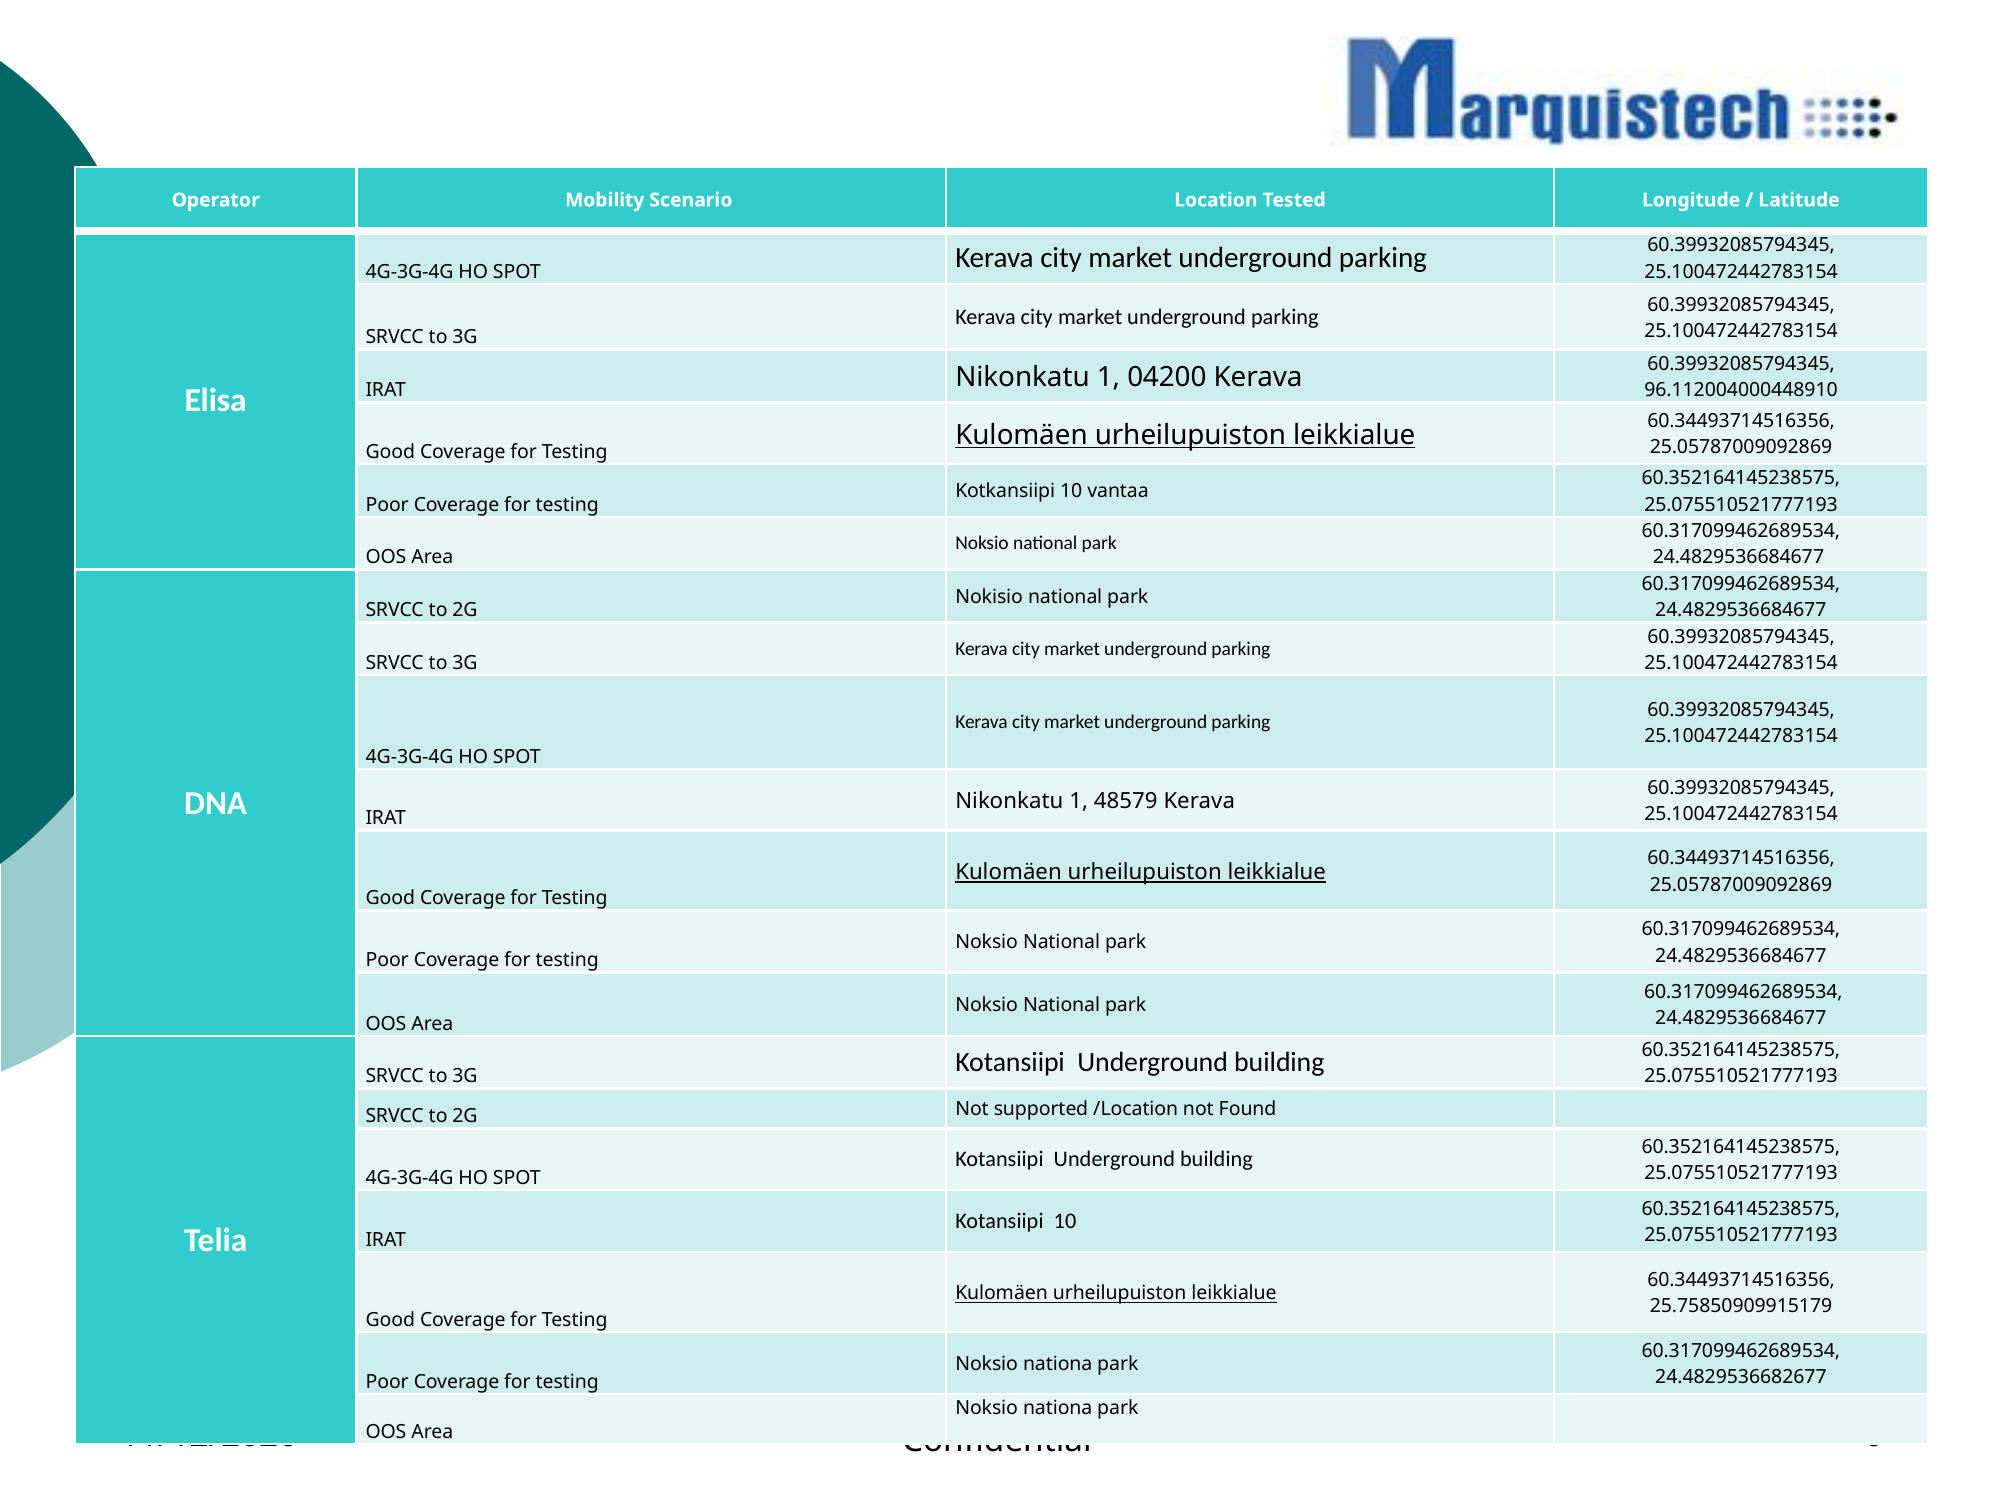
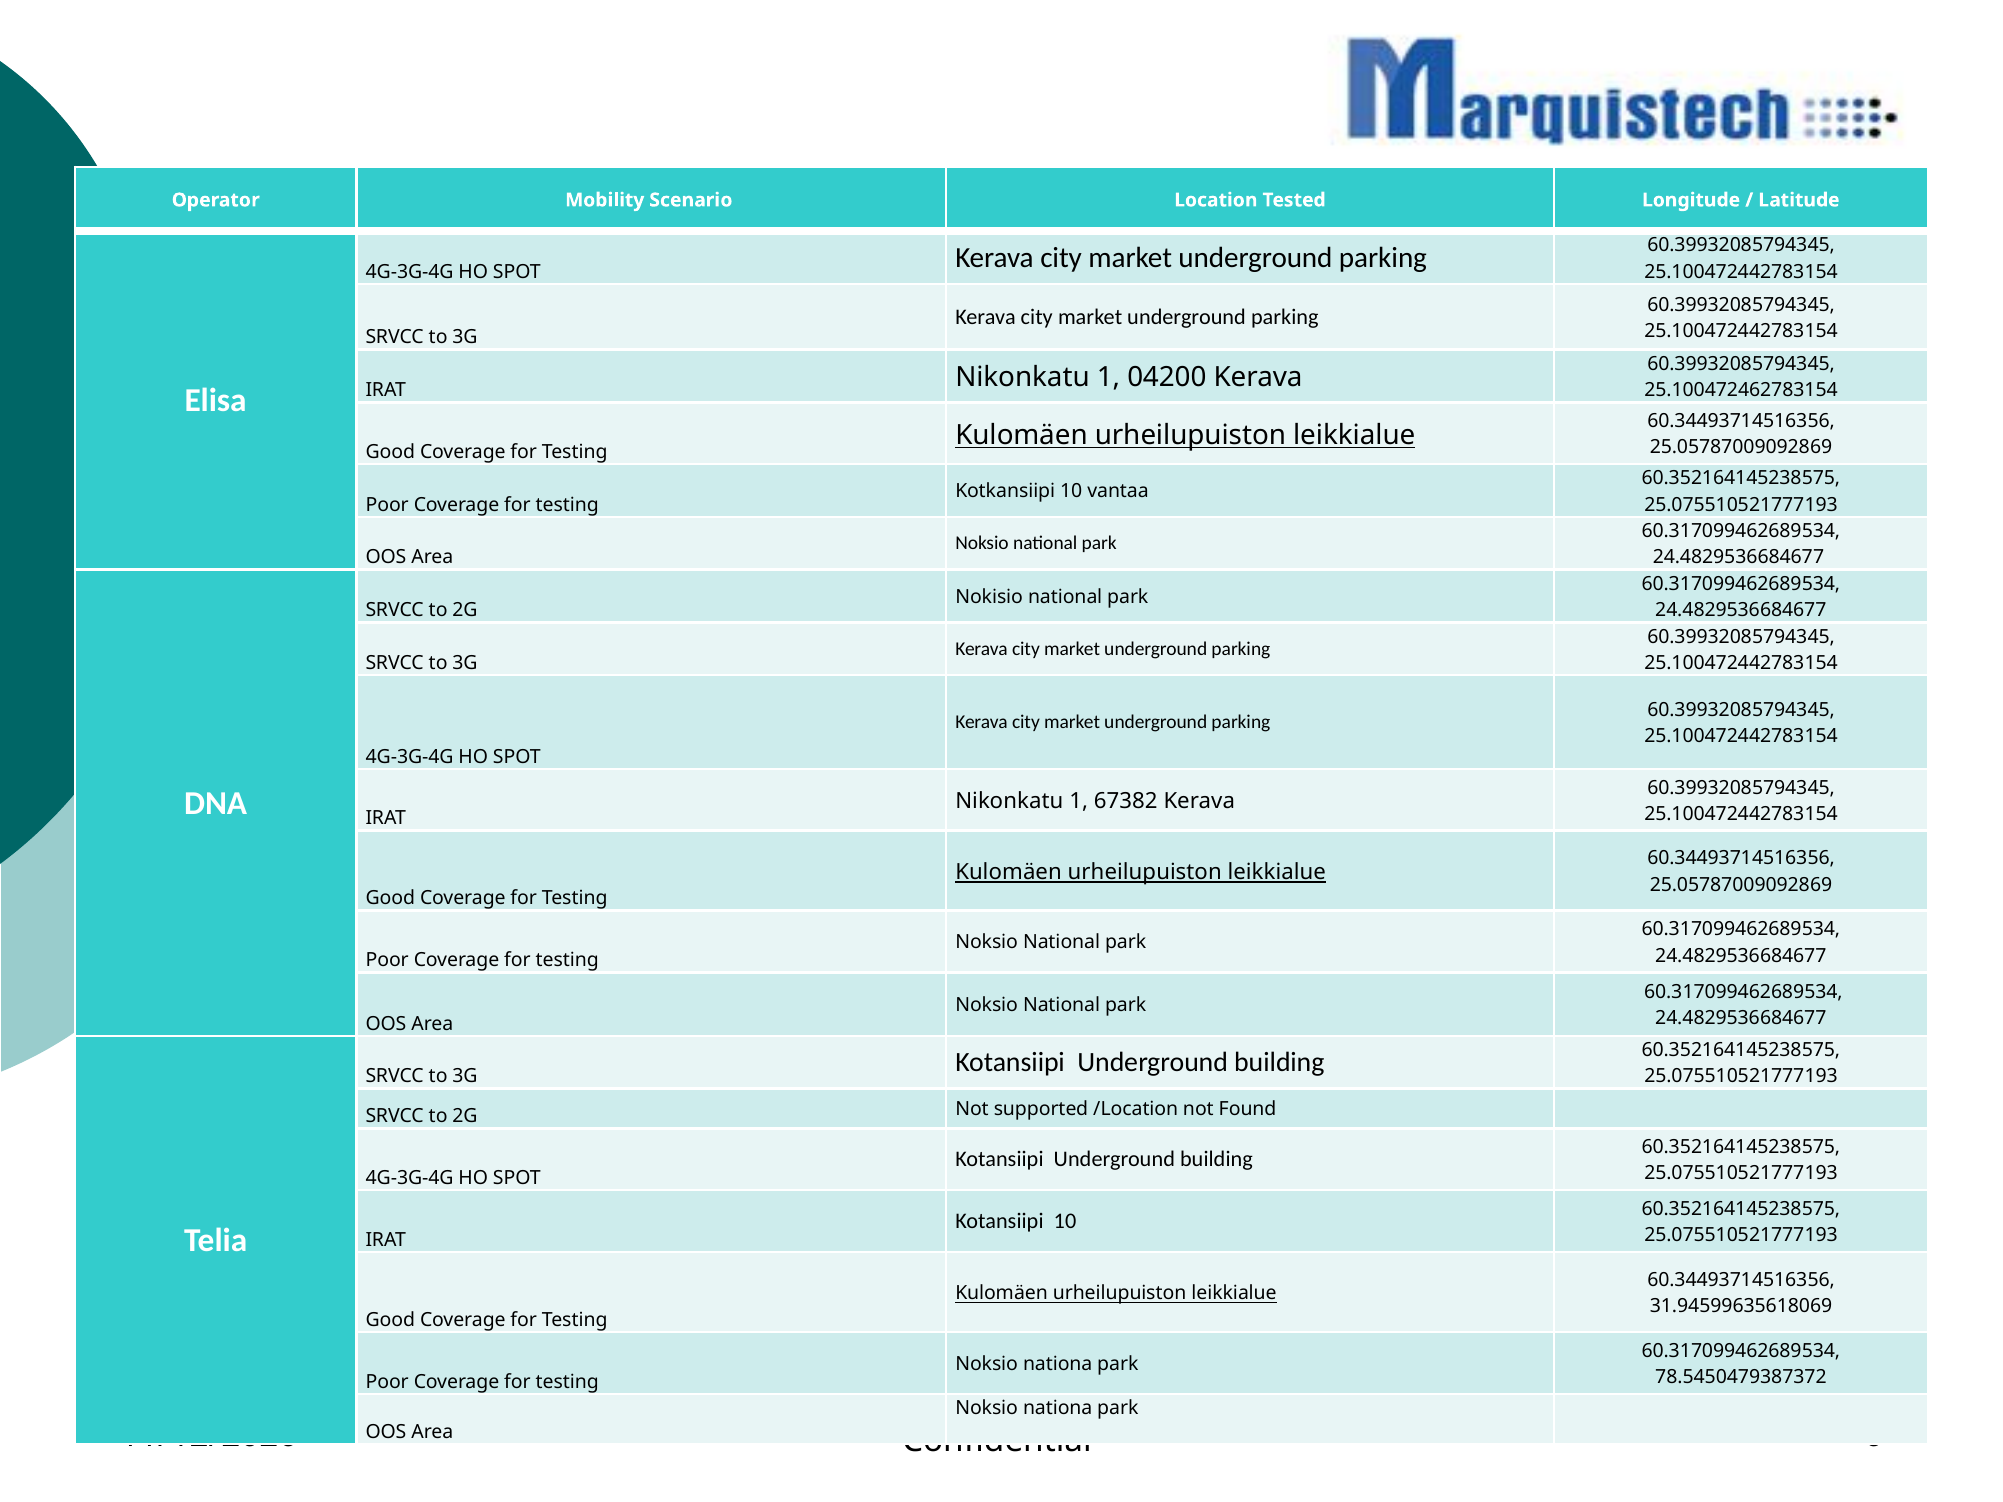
96.112004000448910: 96.112004000448910 -> 25.100472462783154 (1741, 390)
48579: 48579 -> 67382 (1126, 801)
25.75850909915179: 25.75850909915179 -> 31.94599635618069 (1741, 1306)
24.4829536682677: 24.4829536682677 -> 78.5450479387372 (1741, 1377)
